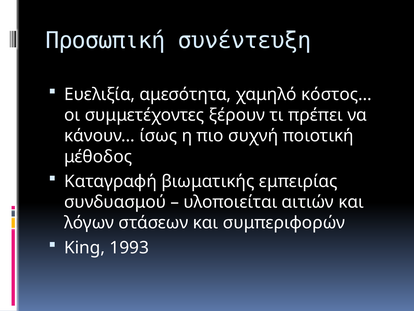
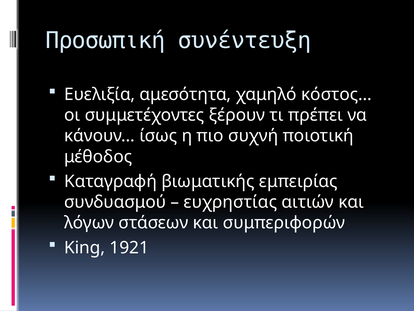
υλοποιείται: υλοποιείται -> ευχρηστίας (230, 202)
1993: 1993 -> 1921 (129, 247)
